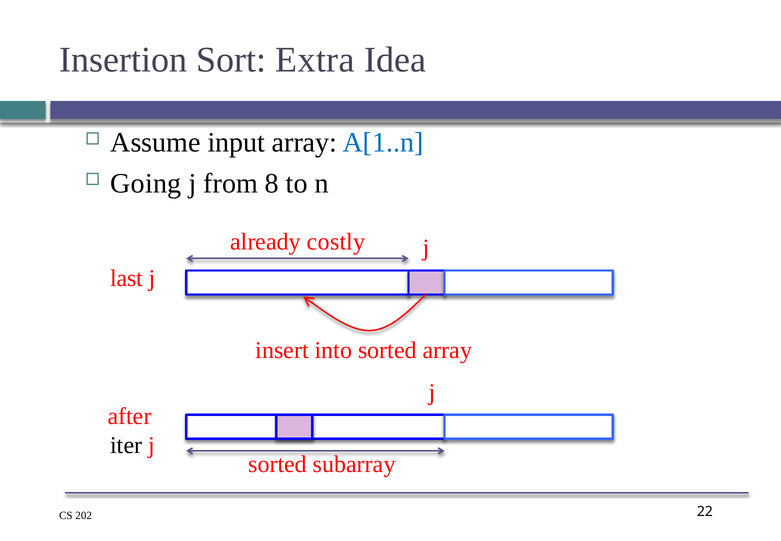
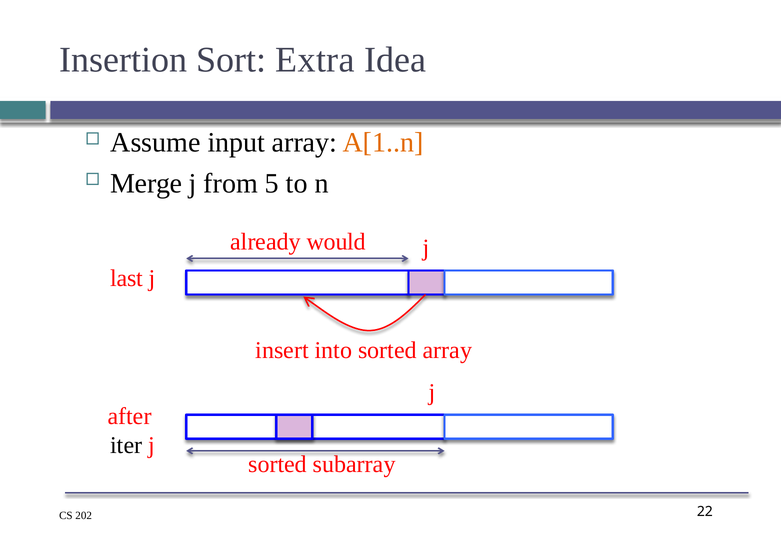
A[1..n colour: blue -> orange (383, 142)
Going: Going -> Merge (146, 183)
8: 8 -> 5 (272, 183)
costly: costly -> would (336, 242)
